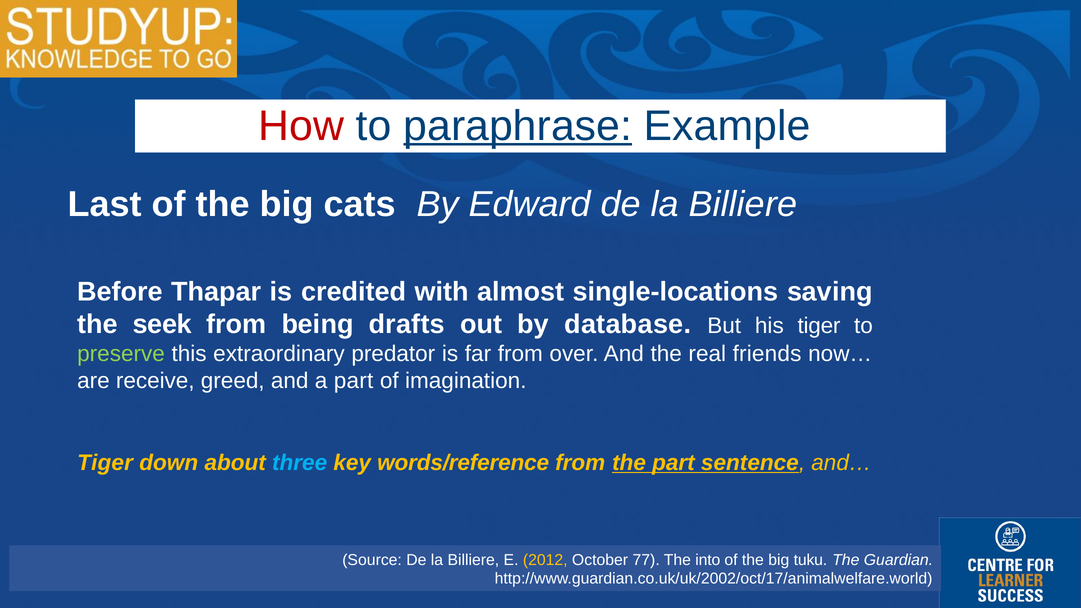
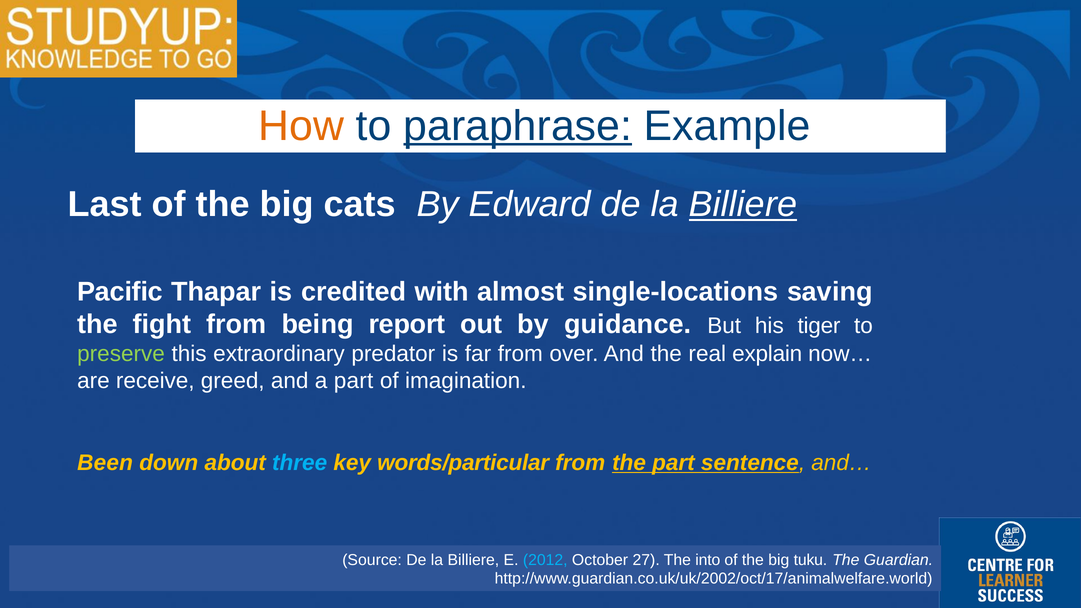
How colour: red -> orange (301, 126)
Billiere underline: none -> present (743, 205)
Before: Before -> Pacific (120, 292)
seek: seek -> fight (162, 324)
drafts: drafts -> report (407, 324)
database: database -> guidance (628, 324)
friends: friends -> explain (767, 354)
Tiger: Tiger -> Been (105, 463)
words/reference: words/reference -> words/particular (463, 463)
2012 colour: yellow -> light blue (545, 560)
77: 77 -> 27 (646, 560)
